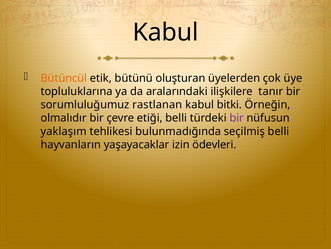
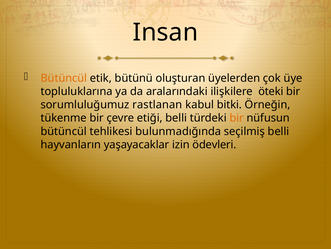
Kabul: Kabul -> Insan (165, 32)
tanır: tanır -> öteki (271, 91)
olmalıdır: olmalıdır -> tükenme (64, 118)
bir colour: purple -> orange (237, 118)
yaklaşım: yaklaşım -> bütüncül (64, 131)
